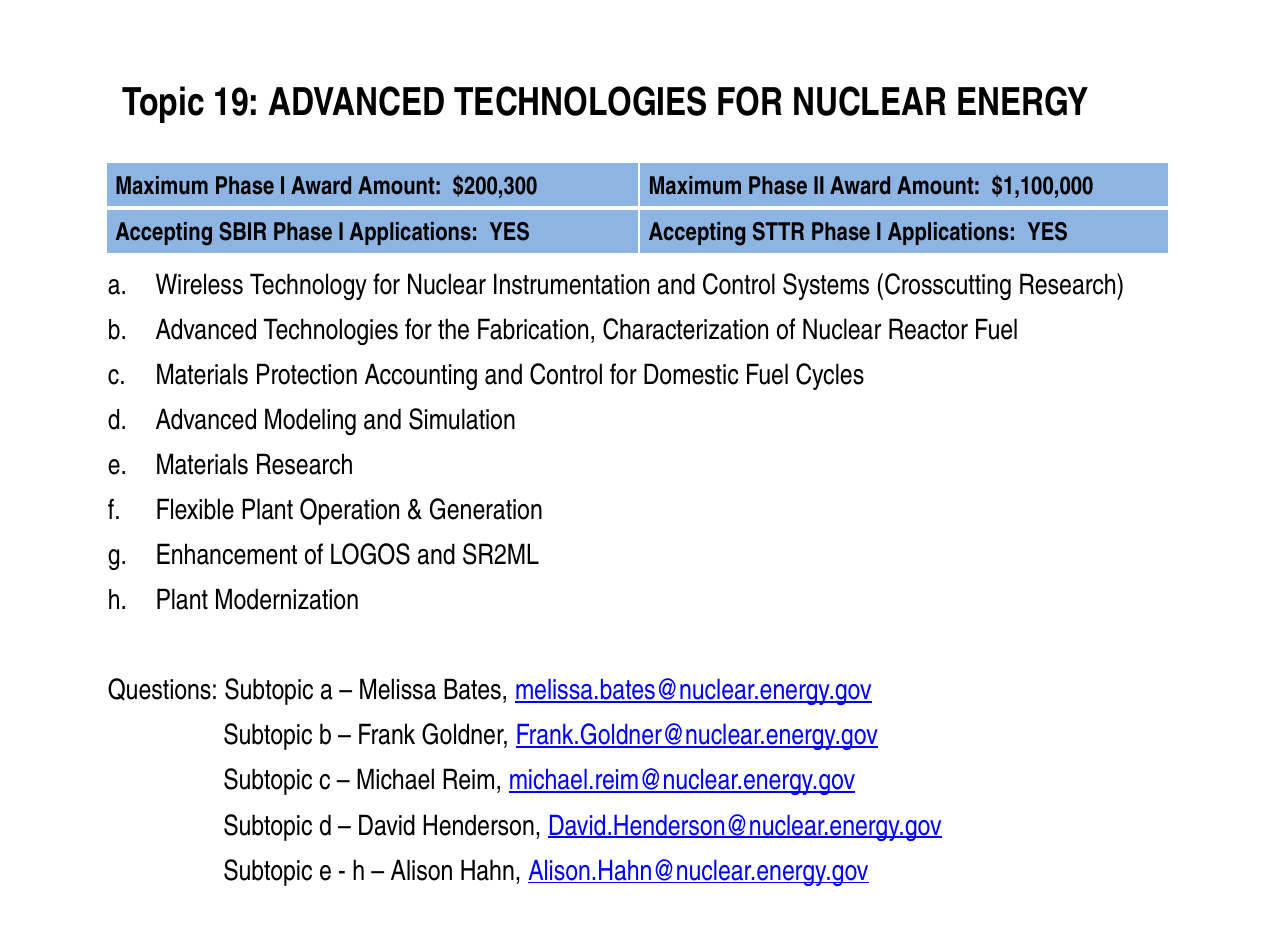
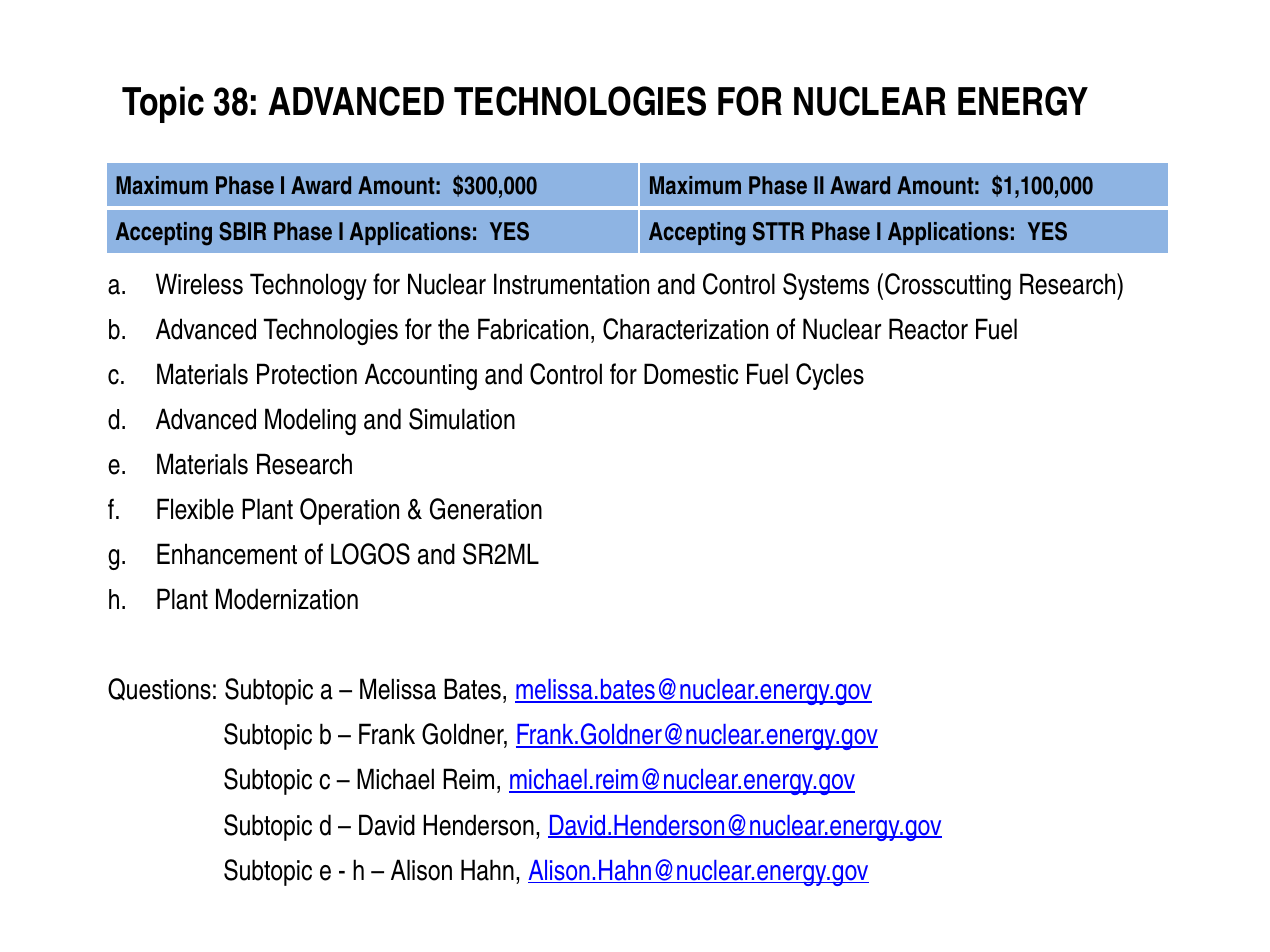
19: 19 -> 38 (237, 103)
$200,300: $200,300 -> $300,000 (495, 186)
